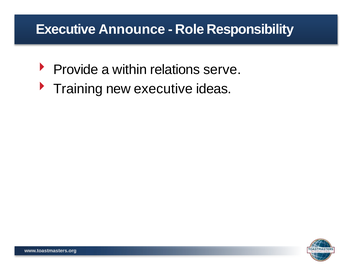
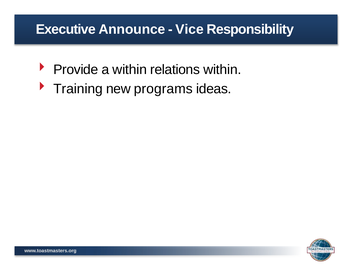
Role: Role -> Vice (190, 29)
relations serve: serve -> within (222, 70)
new executive: executive -> programs (163, 89)
